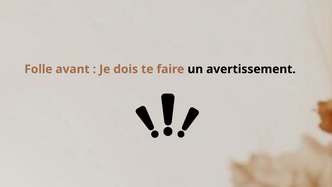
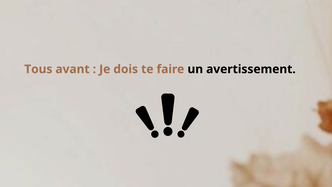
Folle: Folle -> Tous (38, 69)
